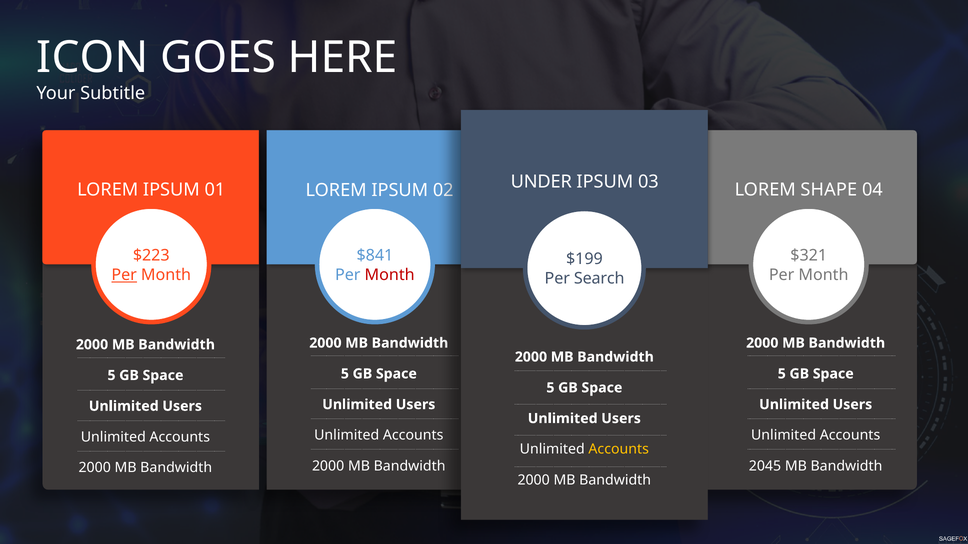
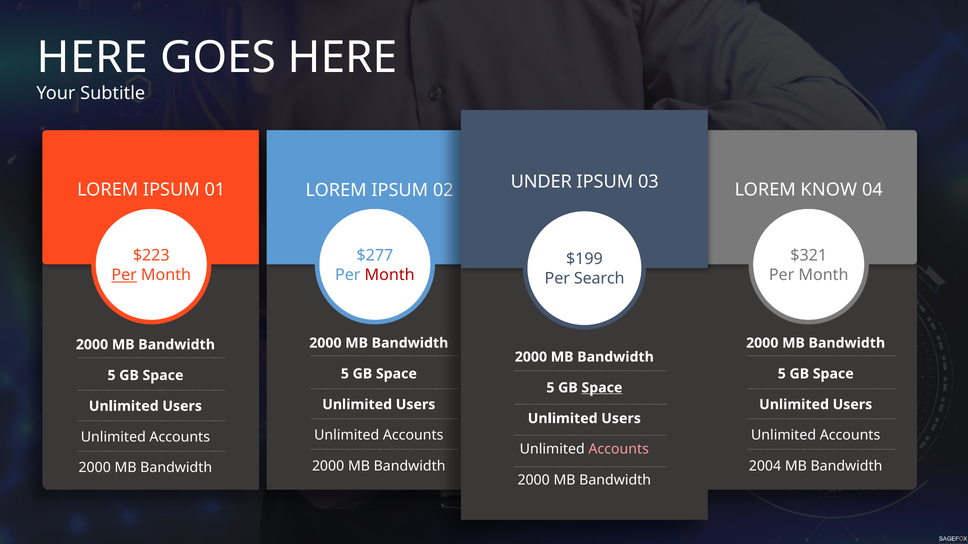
ICON: ICON -> HERE (92, 57)
SHAPE: SHAPE -> KNOW (829, 190)
$841: $841 -> $277 (375, 256)
Space underline: none -> present (602, 388)
Accounts colour: yellow -> pink (619, 450)
2045: 2045 -> 2004 (765, 466)
